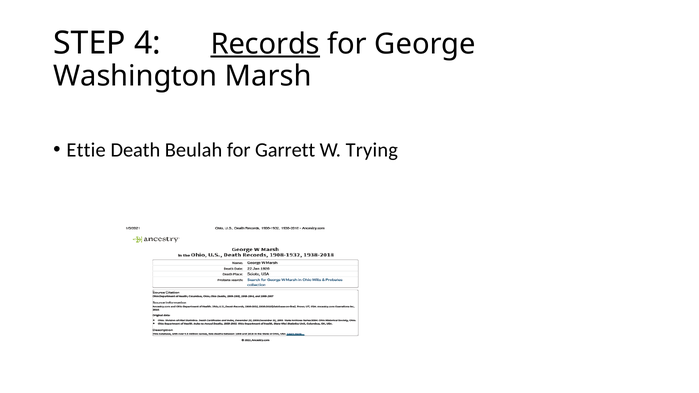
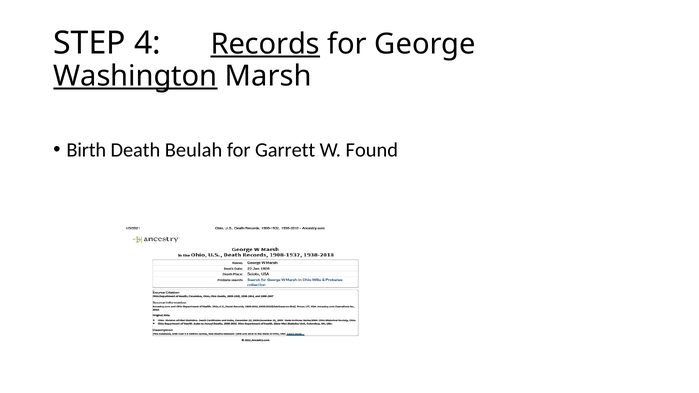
Washington underline: none -> present (135, 76)
Ettie: Ettie -> Birth (86, 150)
Trying: Trying -> Found (372, 150)
